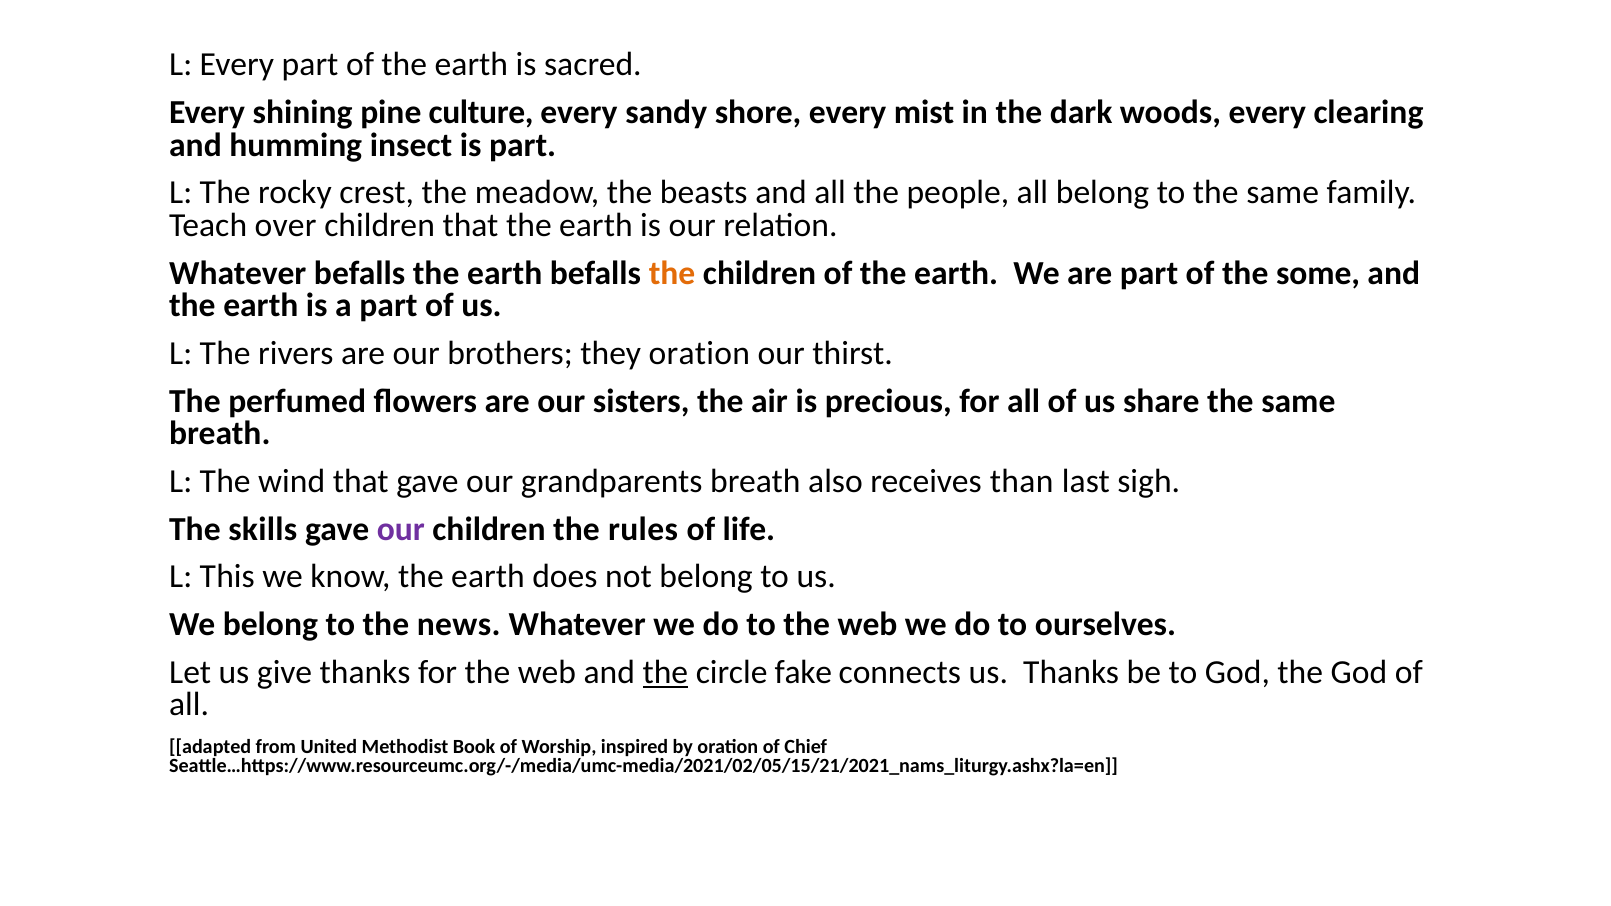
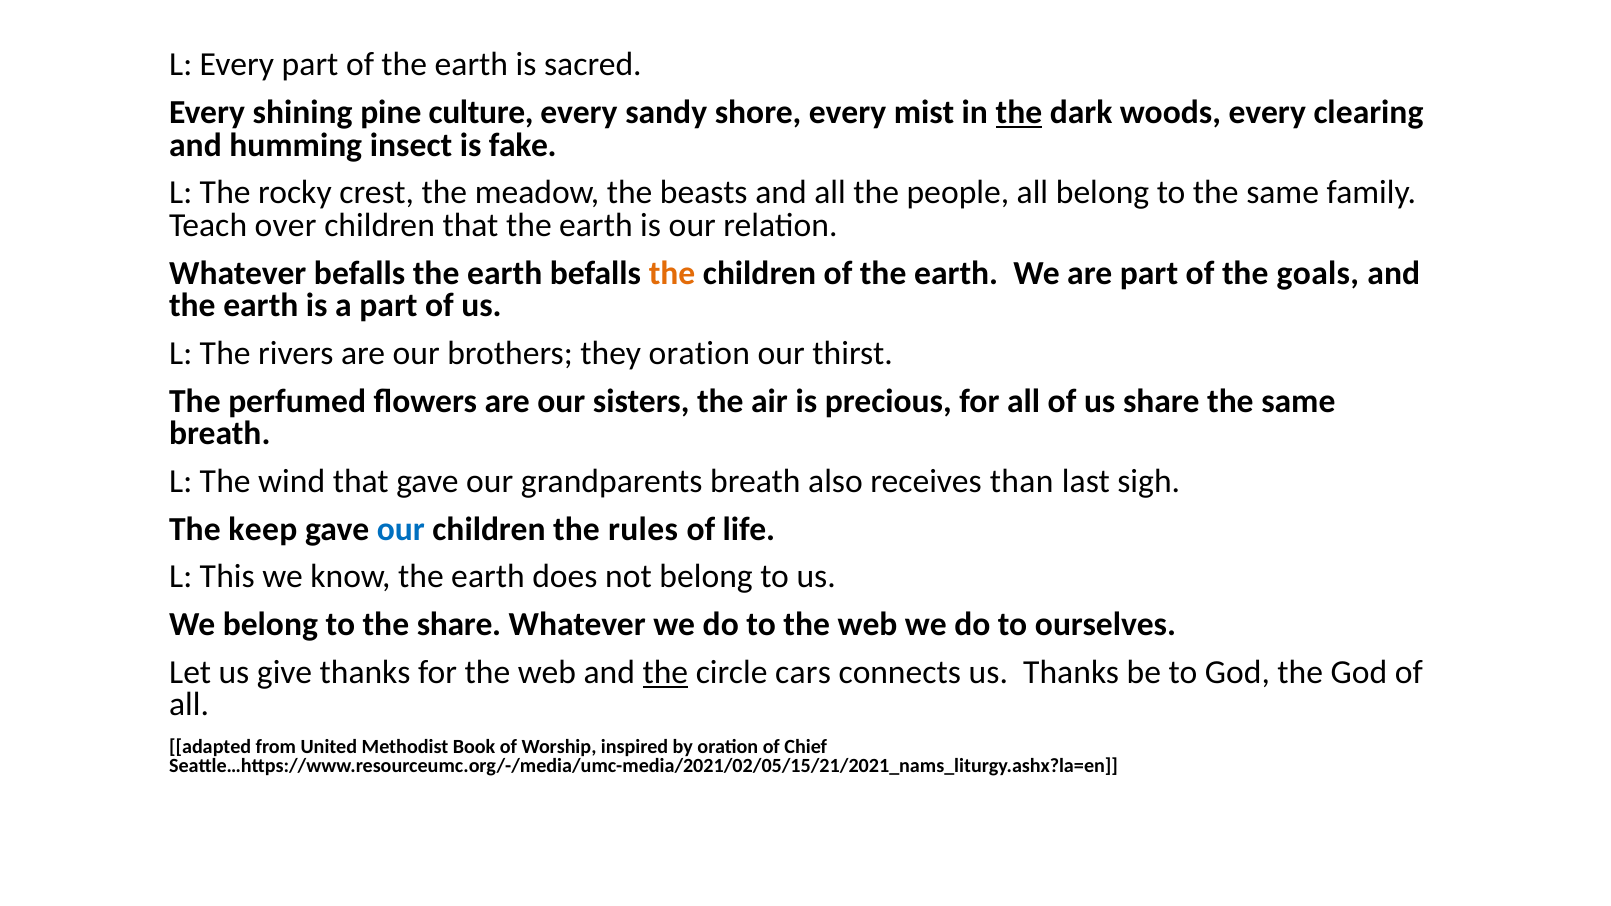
the underline: none -> present (1019, 112)
is part: part -> fake (523, 145)
some: some -> goals (1318, 273)
skills: skills -> keep (263, 529)
our colour: purple -> blue (401, 529)
the news: news -> share (459, 625)
fake: fake -> cars (803, 672)
